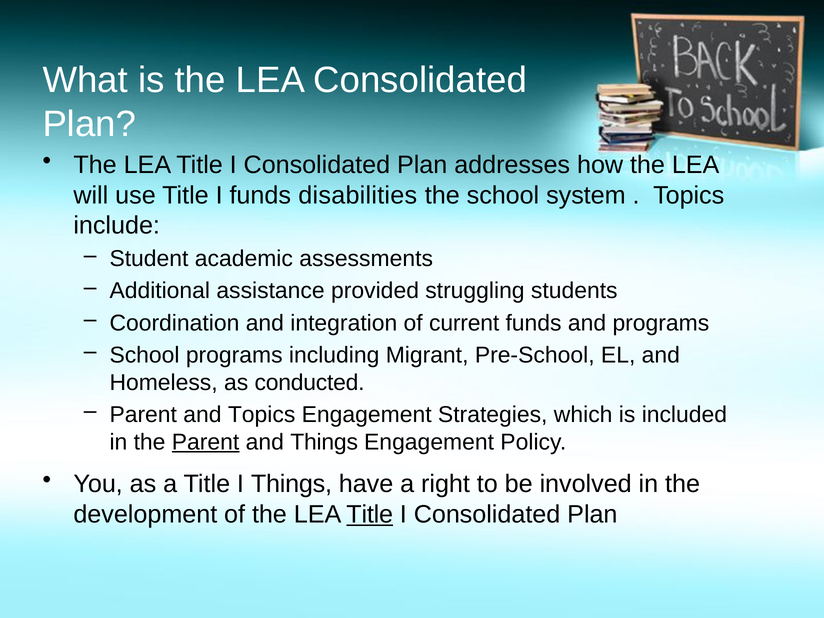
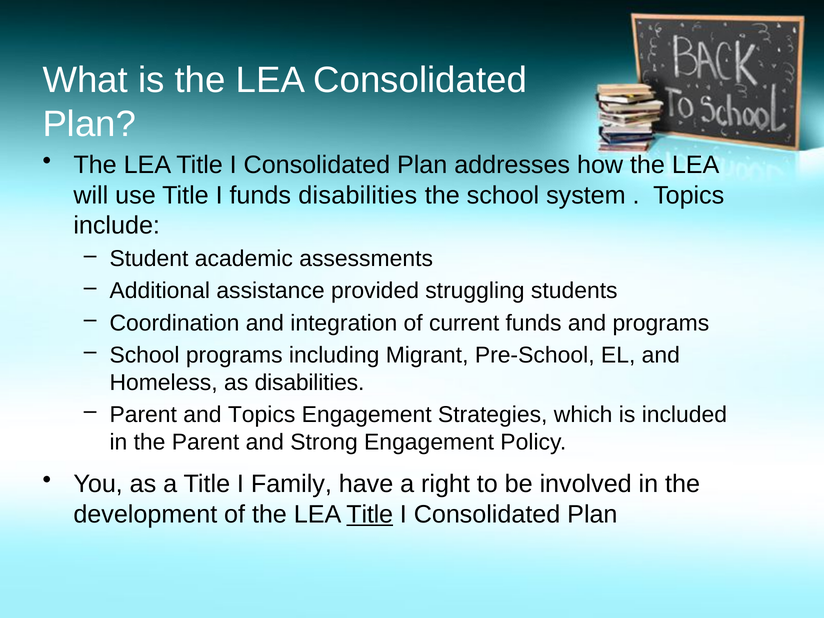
as conducted: conducted -> disabilities (310, 382)
Parent underline: present -> none (206, 442)
and Things: Things -> Strong (324, 442)
I Things: Things -> Family (291, 484)
